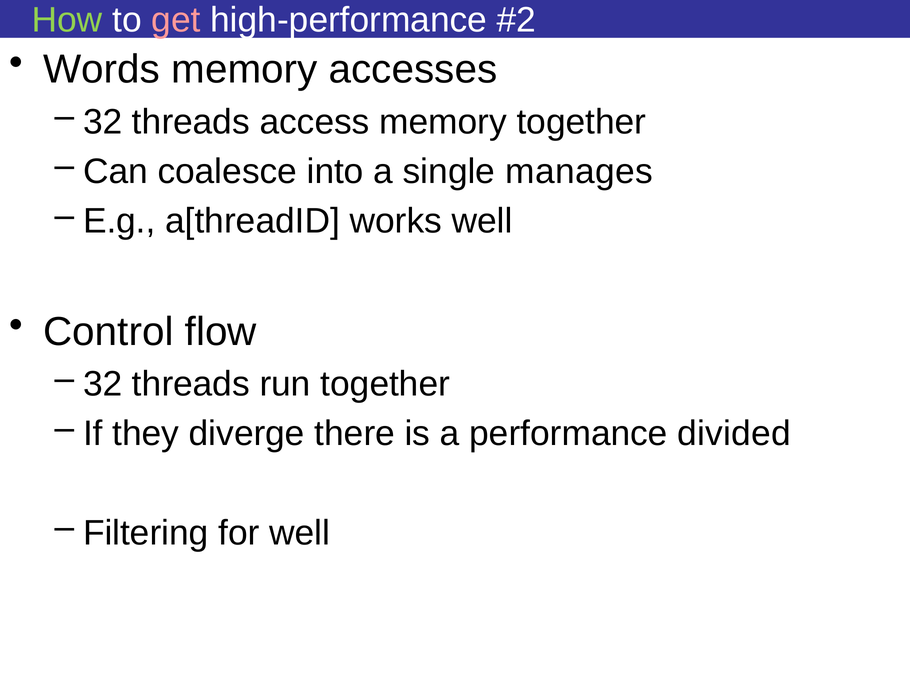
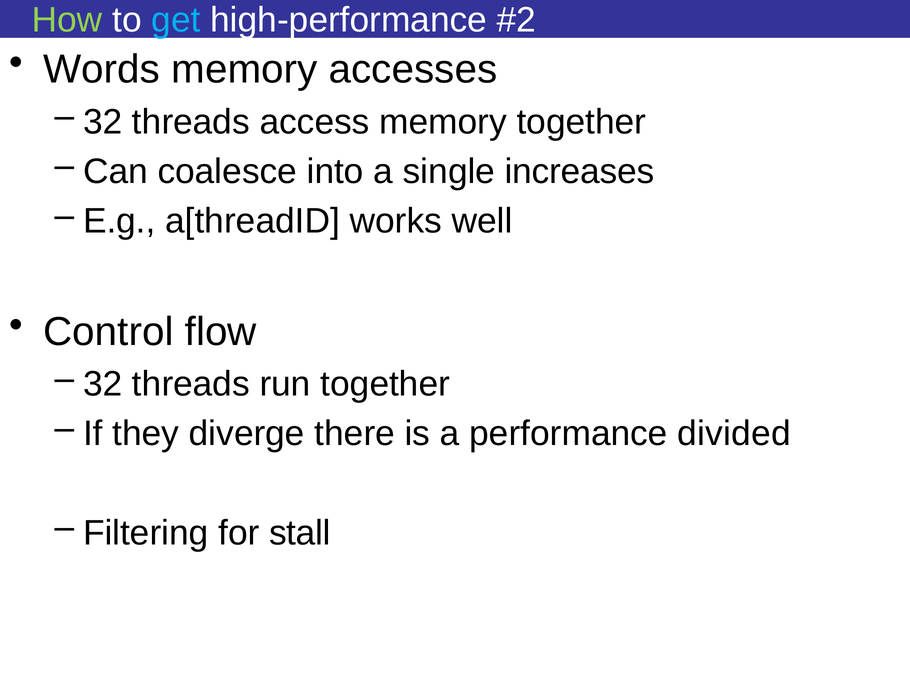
get colour: pink -> light blue (176, 20)
manages: manages -> increases (580, 171)
for well: well -> stall (300, 533)
